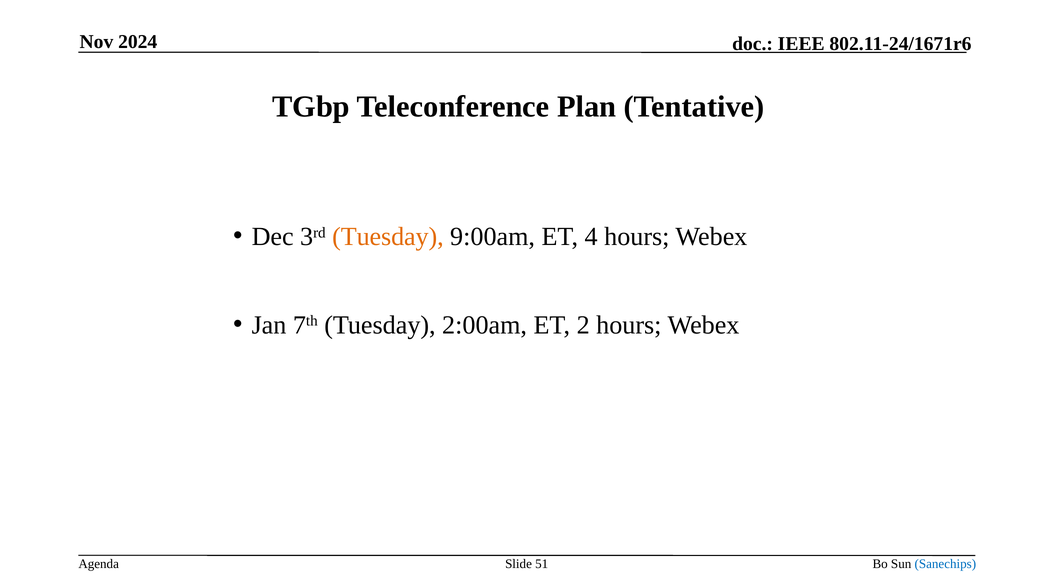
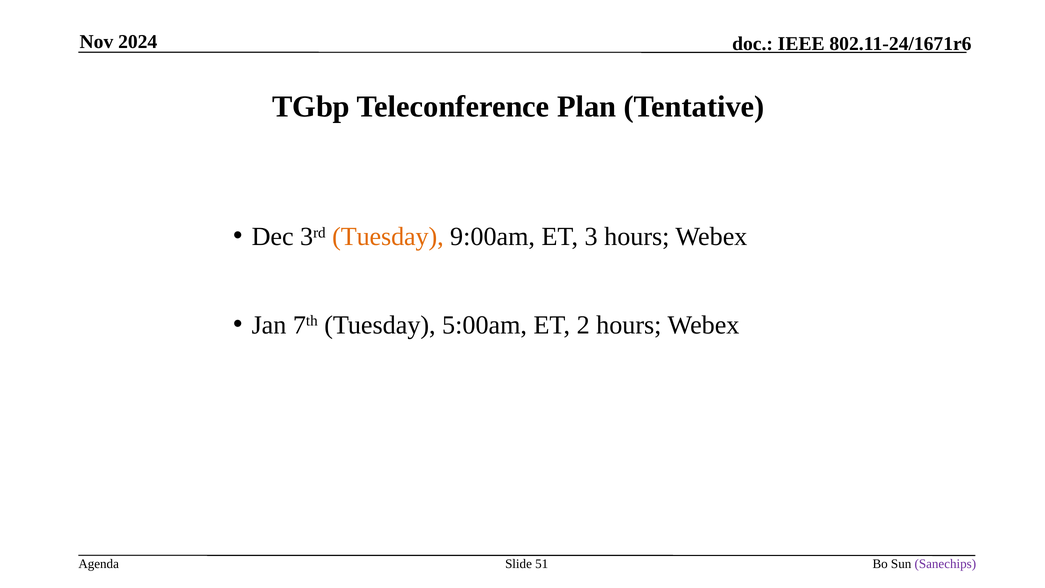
4: 4 -> 3 (591, 237)
2:00am: 2:00am -> 5:00am (485, 325)
Sanechips colour: blue -> purple (945, 564)
